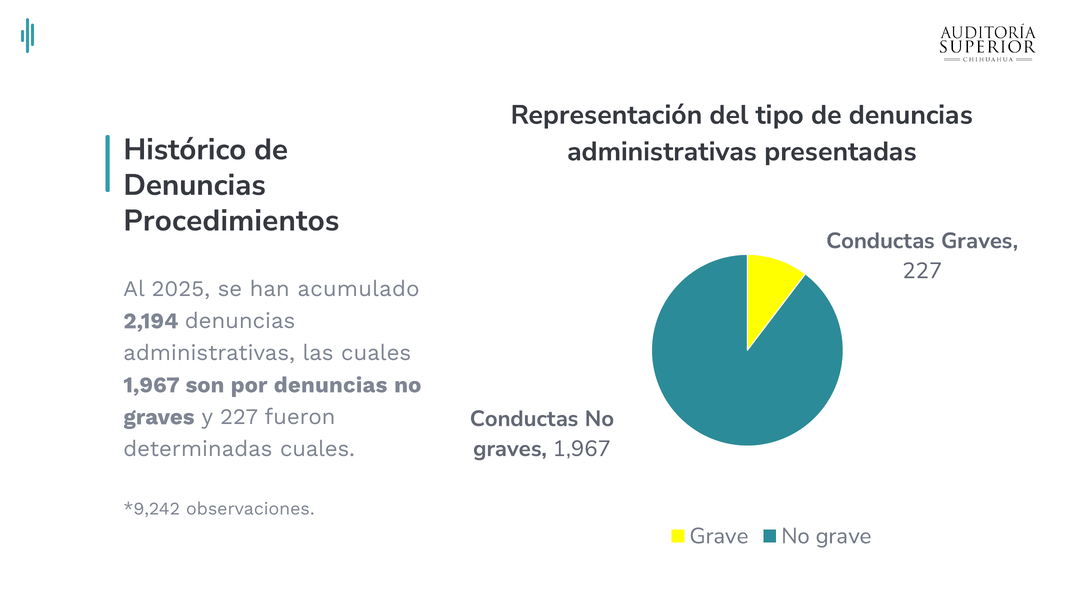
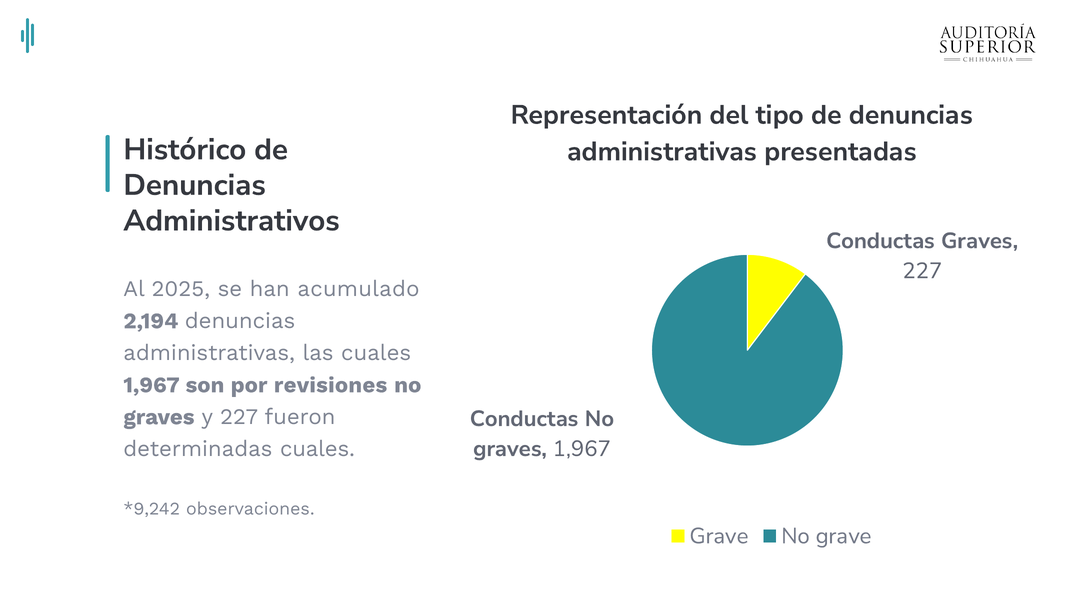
Procedimientos: Procedimientos -> Administrativos (232, 221)
por denuncias: denuncias -> revisiones (331, 385)
